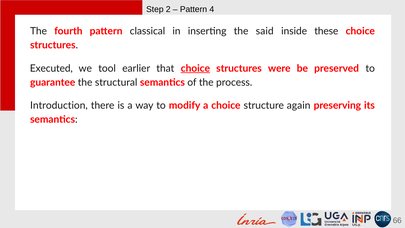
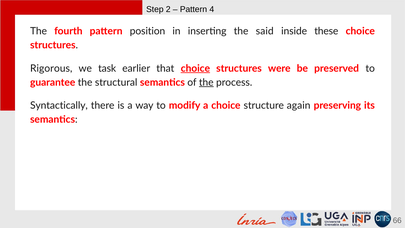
classical: classical -> position (148, 31)
Executed: Executed -> Rigorous (51, 68)
tool: tool -> task (107, 68)
the underline: none -> present (206, 82)
Introduction: Introduction -> Syntactically (59, 106)
